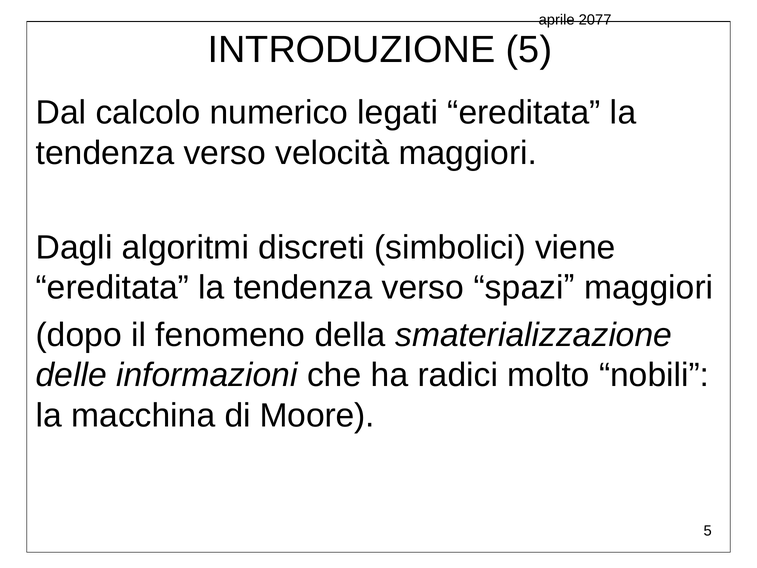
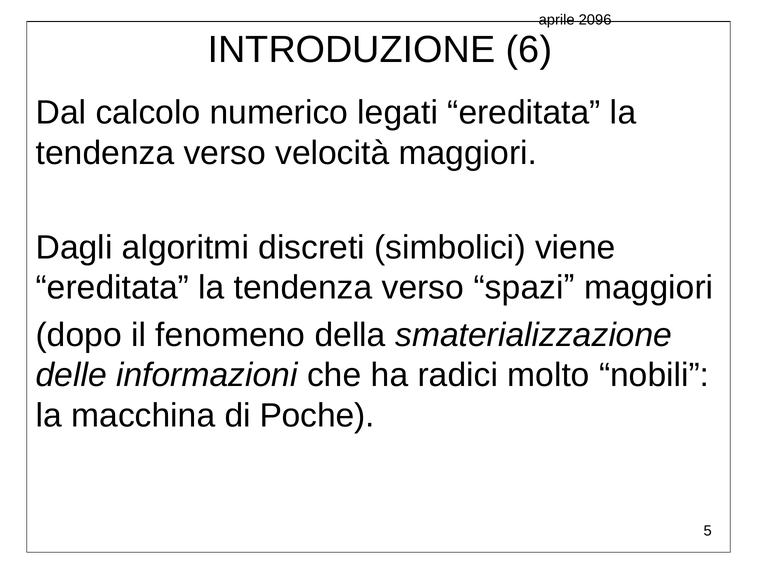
2077: 2077 -> 2096 (595, 20)
INTRODUZIONE 5: 5 -> 6 (529, 50)
Moore: Moore -> Poche (317, 416)
